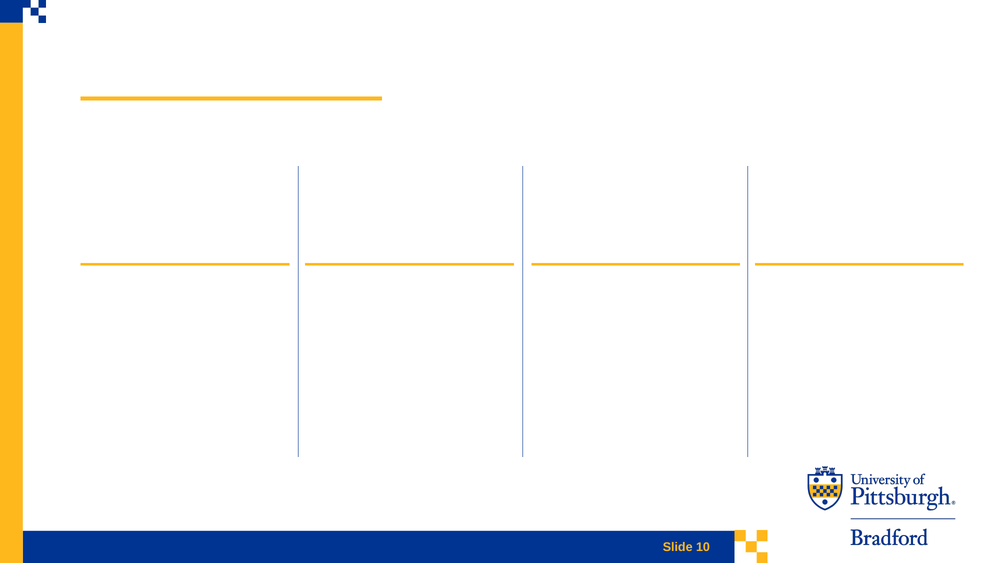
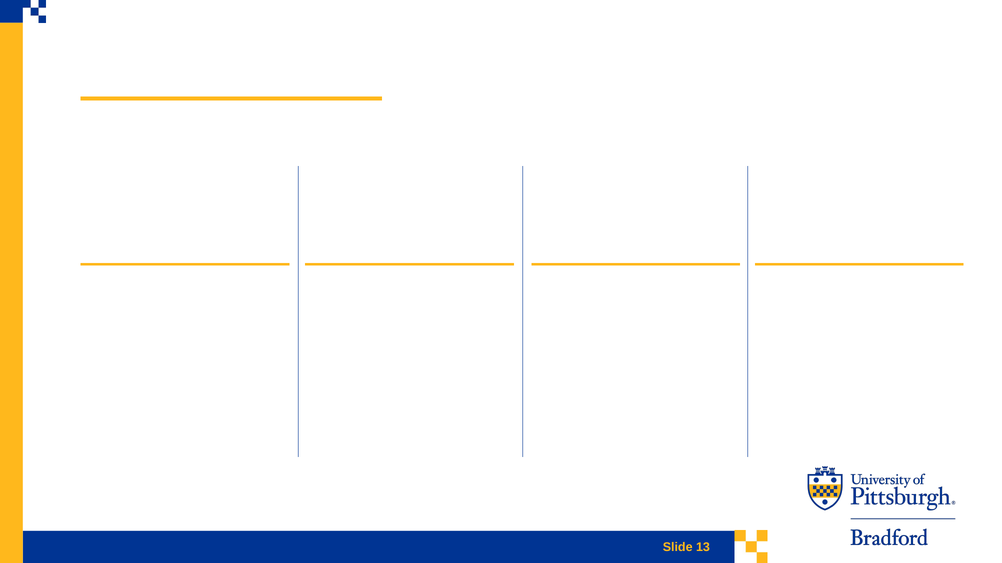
10: 10 -> 13 (703, 548)
